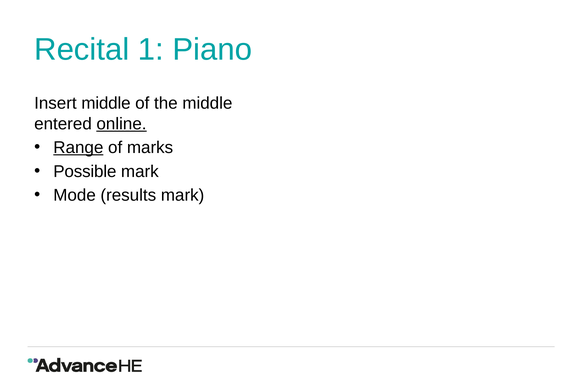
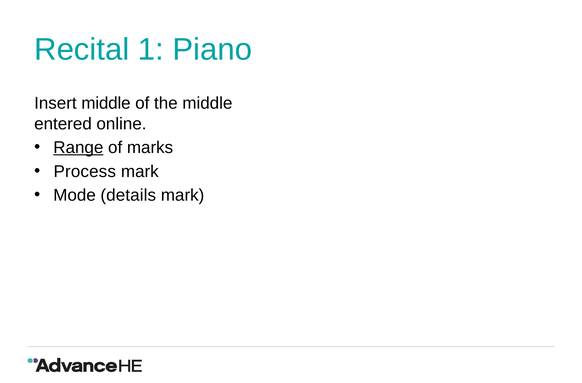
online underline: present -> none (121, 124)
Possible: Possible -> Process (85, 171)
results: results -> details (128, 195)
